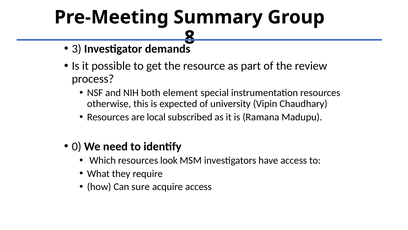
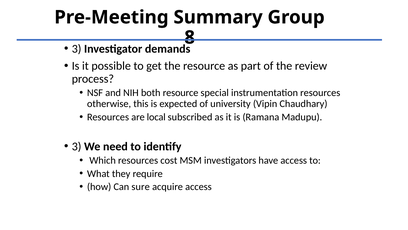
both element: element -> resource (181, 93)
0: 0 -> 3 (77, 146)
look: look -> cost (169, 160)
